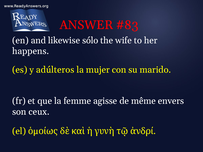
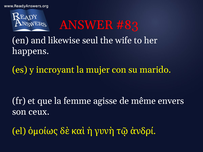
sólo: sólo -> seul (90, 40)
adúlteros: adúlteros -> incroyant (55, 70)
